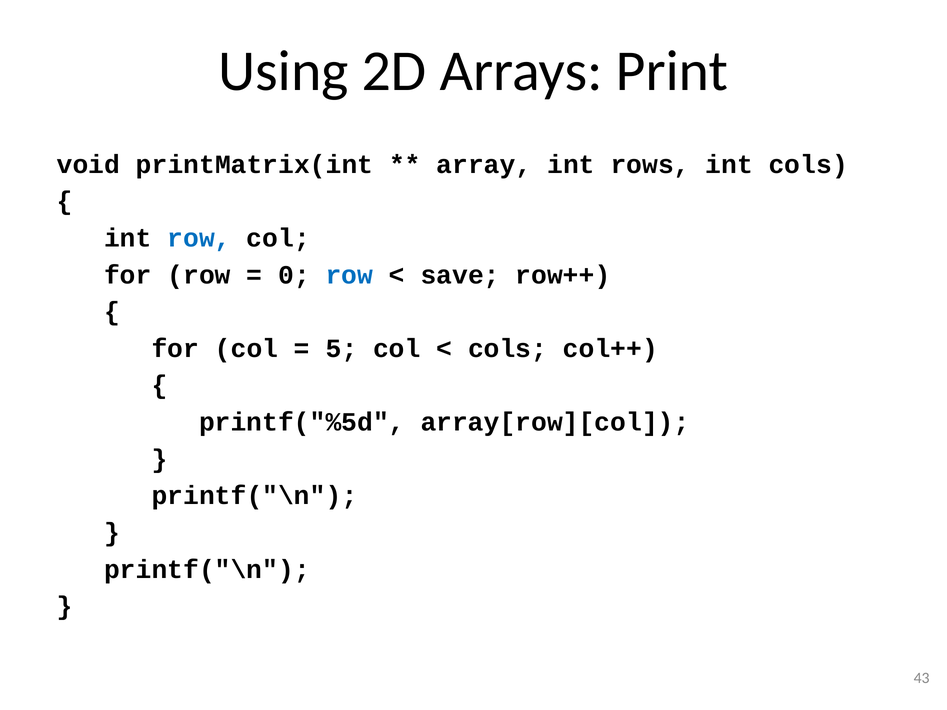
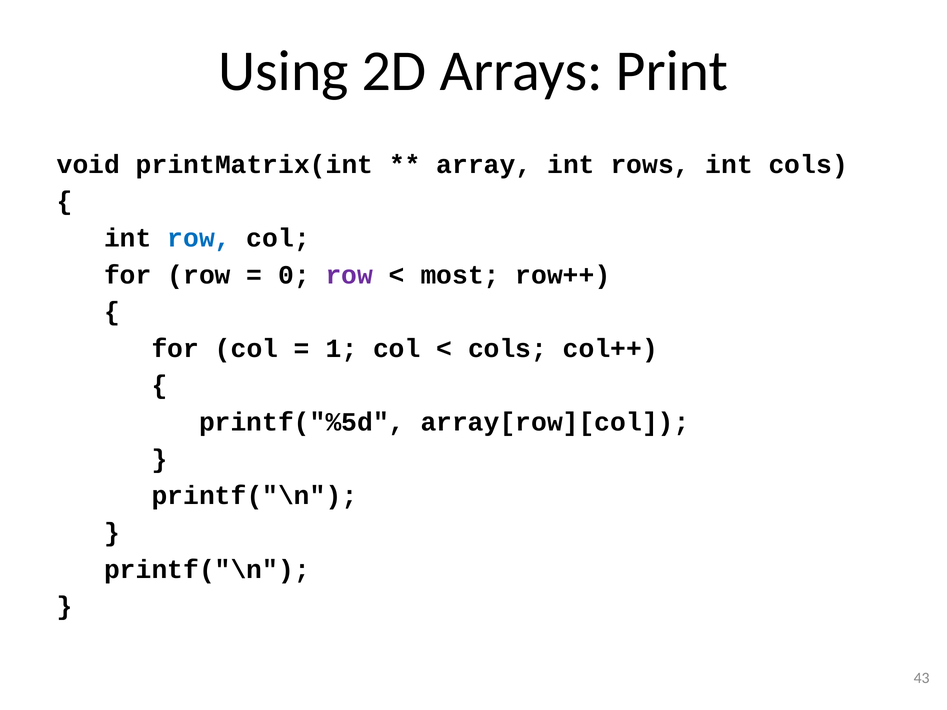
row colour: blue -> purple (349, 275)
save: save -> most (460, 275)
5: 5 -> 1 (342, 349)
